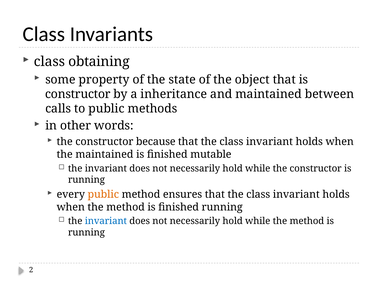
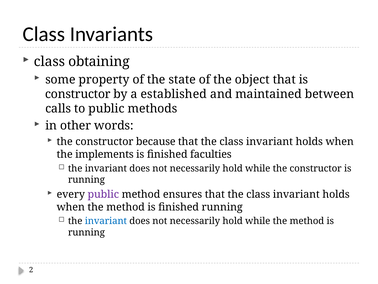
inheritance: inheritance -> established (174, 94)
the maintained: maintained -> implements (104, 154)
mutable: mutable -> faculties (211, 154)
public colour: orange -> purple (103, 194)
